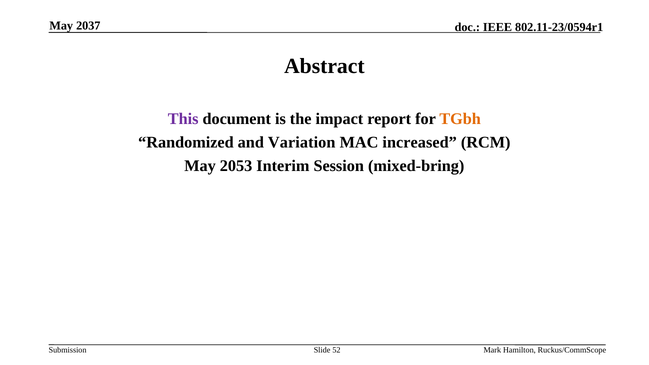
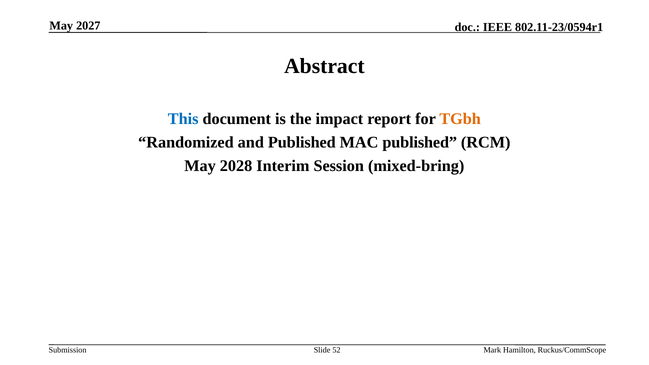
2037: 2037 -> 2027 (88, 26)
This colour: purple -> blue (183, 119)
and Variation: Variation -> Published (302, 142)
MAC increased: increased -> published (420, 142)
2053: 2053 -> 2028 (236, 166)
